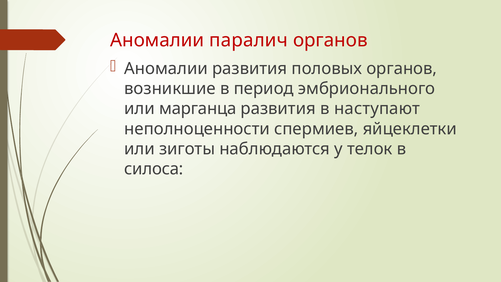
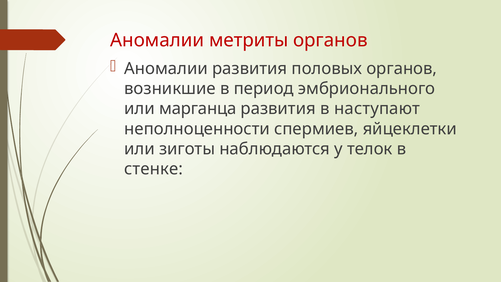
паралич: паралич -> метриты (249, 40)
силоса: силоса -> стенке (154, 169)
